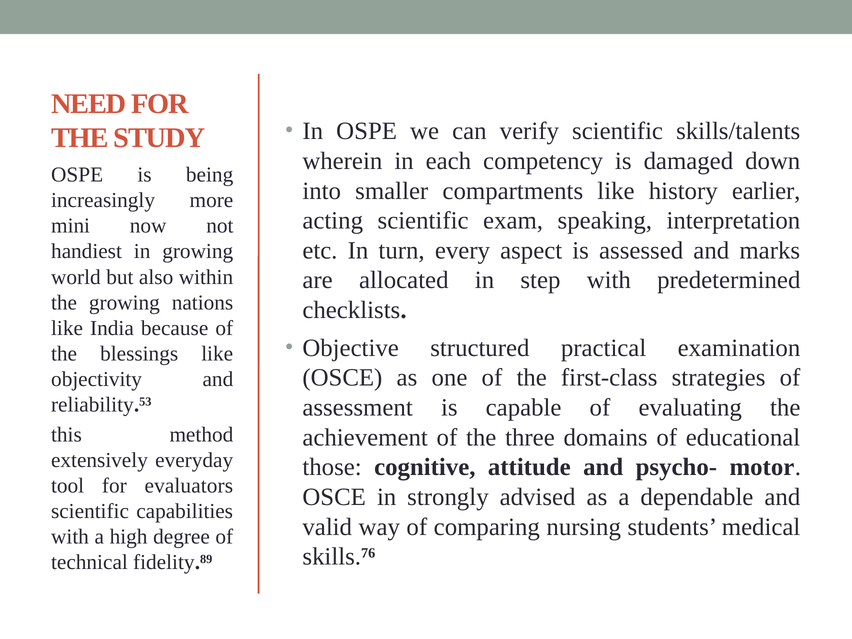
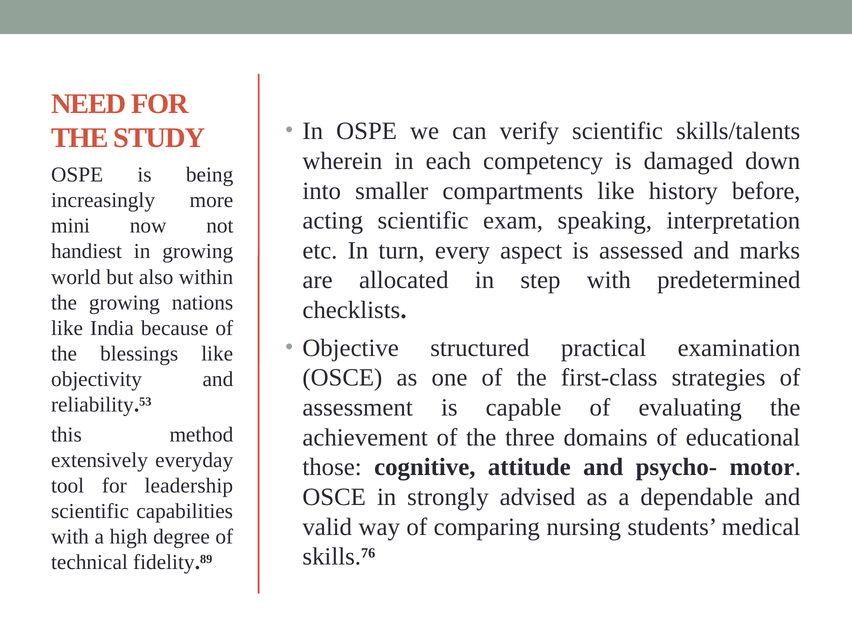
earlier: earlier -> before (766, 191)
evaluators: evaluators -> leadership (189, 486)
